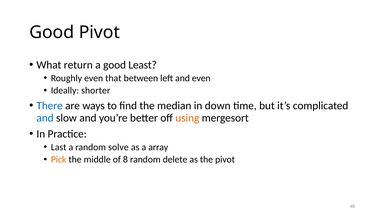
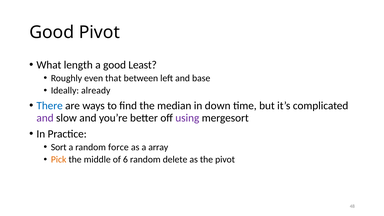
return: return -> length (78, 65)
and even: even -> base (201, 78)
shorter: shorter -> already (96, 91)
and colour: blue -> purple (45, 118)
using colour: orange -> purple (187, 118)
Last: Last -> Sort (59, 147)
solve: solve -> force (118, 147)
8: 8 -> 6 (125, 160)
